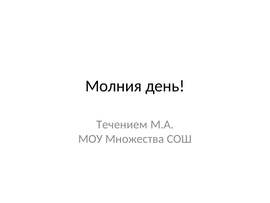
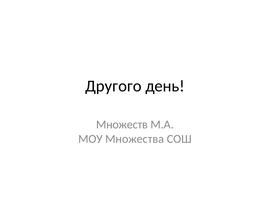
Молния: Молния -> Другого (113, 86)
Течением: Течением -> Множеств (122, 124)
